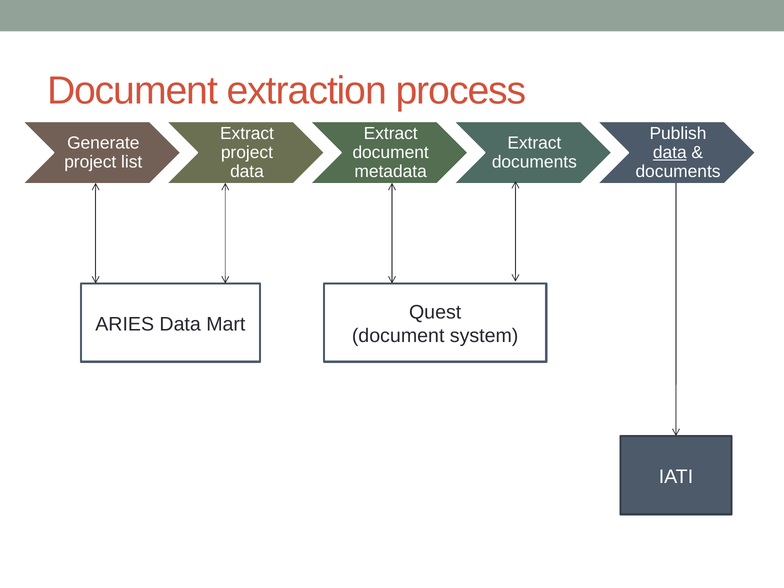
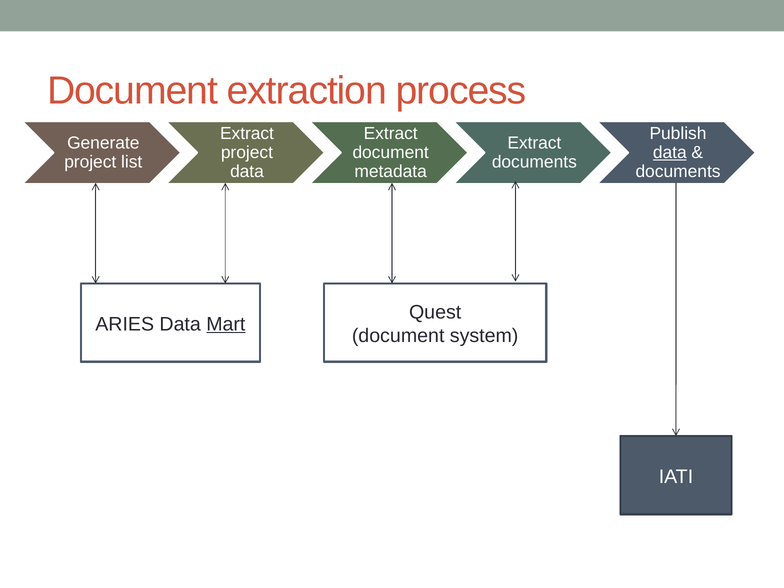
Mart underline: none -> present (226, 324)
